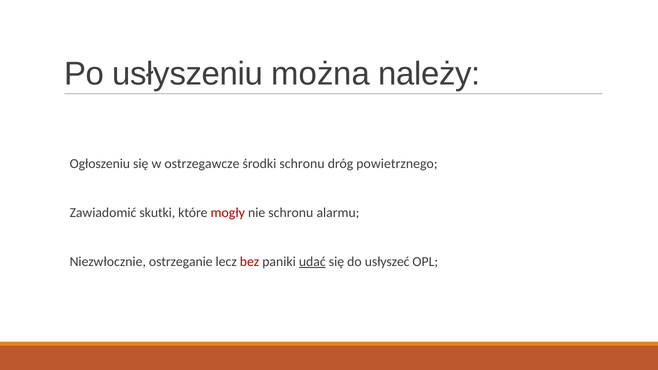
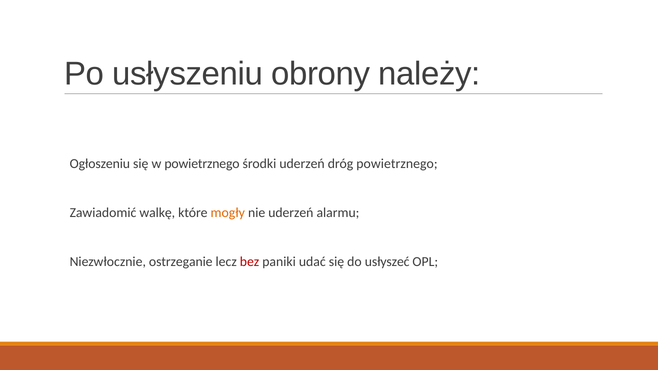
można: można -> obrony (321, 74)
w ostrzegawcze: ostrzegawcze -> powietrznego (202, 164)
środki schronu: schronu -> uderzeń (302, 164)
skutki: skutki -> walkę (157, 213)
mogły colour: red -> orange (228, 213)
nie schronu: schronu -> uderzeń (291, 213)
udać underline: present -> none (312, 262)
